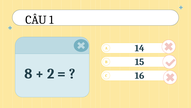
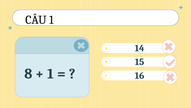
2: 2 -> 1 (50, 73)
